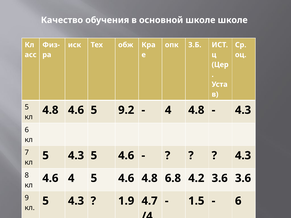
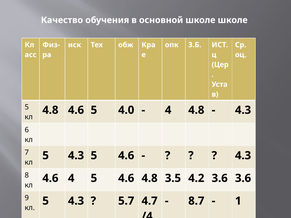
9.2: 9.2 -> 4.0 (126, 110)
6.8: 6.8 -> 3.5 (173, 178)
1.5: 1.5 -> 8.7 (196, 201)
6: 6 -> 1 (238, 201)
1.9: 1.9 -> 5.7 (126, 201)
